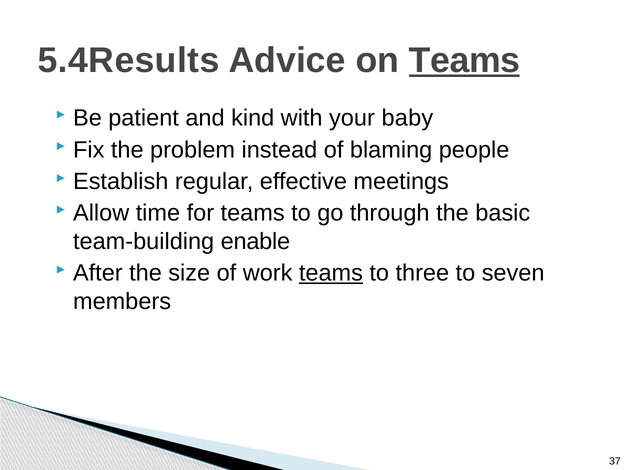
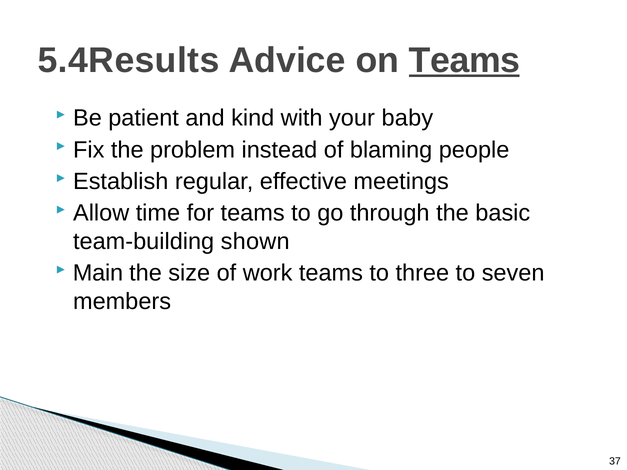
enable: enable -> shown (255, 242)
After: After -> Main (98, 273)
teams underline: present -> none (331, 273)
